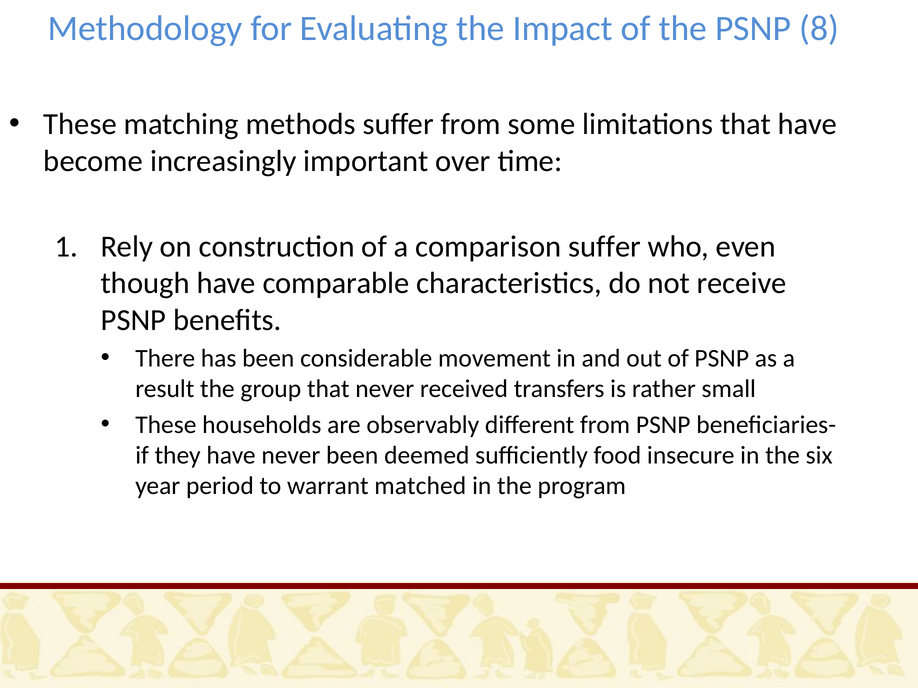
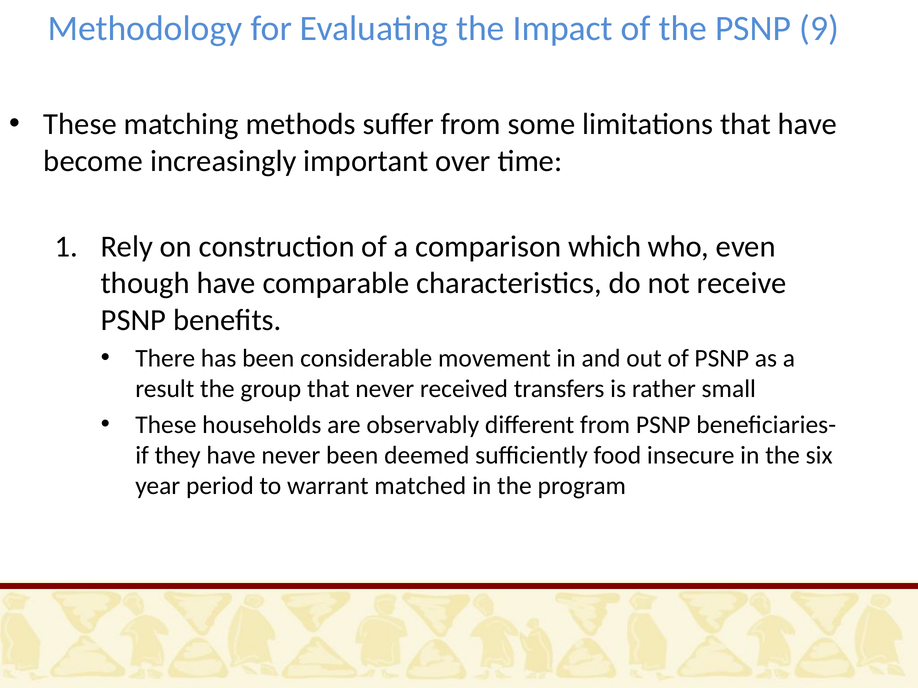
8: 8 -> 9 (819, 28)
comparison suffer: suffer -> which (605, 247)
